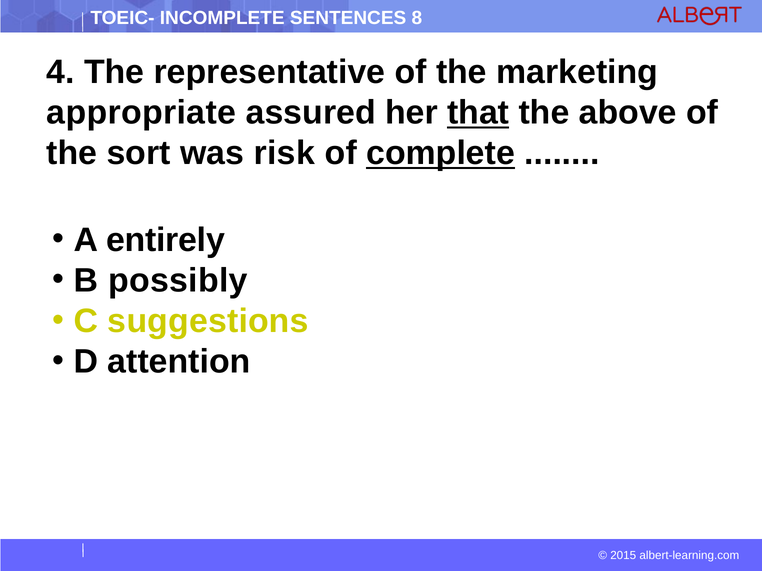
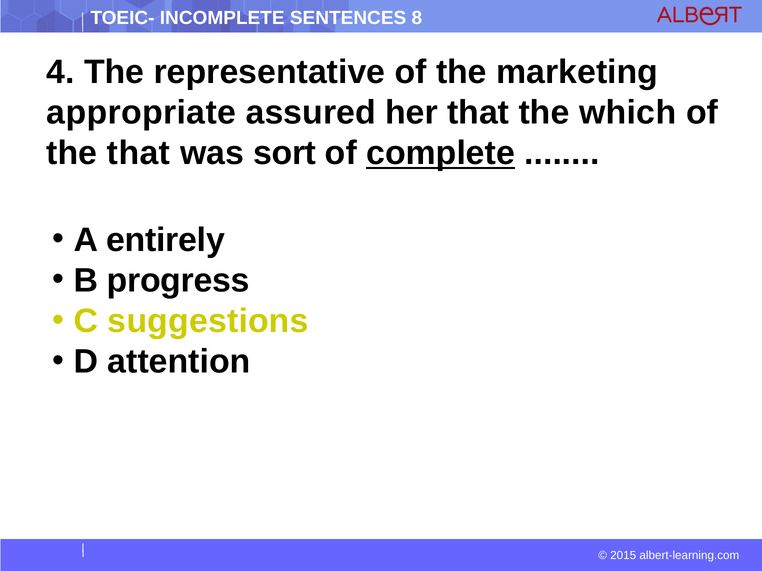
that underline: present -> none (478, 113)
above: above -> which (628, 113)
the sort: sort -> that (138, 153)
risk: risk -> sort (285, 153)
possibly: possibly -> progress (178, 281)
